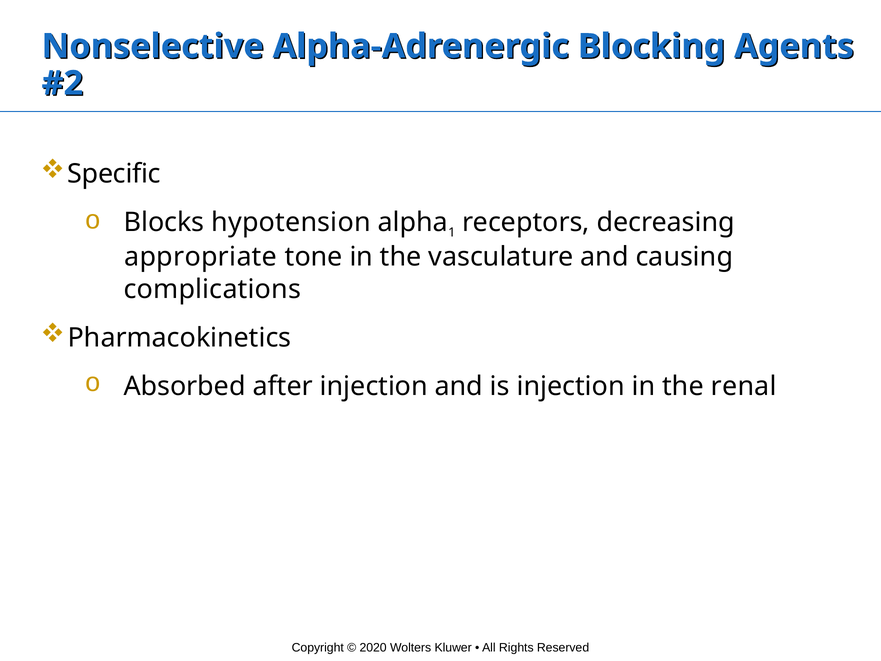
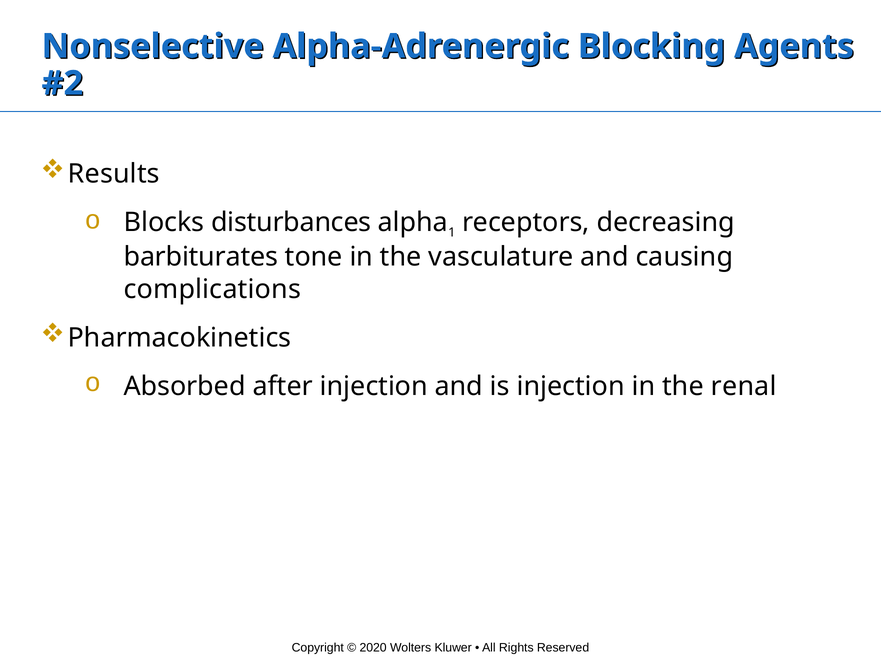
Specific: Specific -> Results (114, 174)
hypotension: hypotension -> disturbances (291, 222)
appropriate: appropriate -> barbiturates (201, 257)
